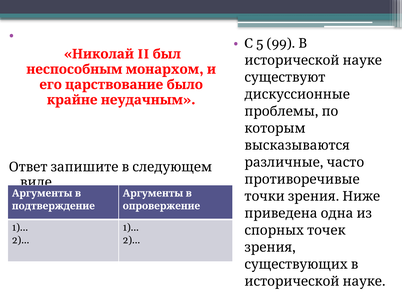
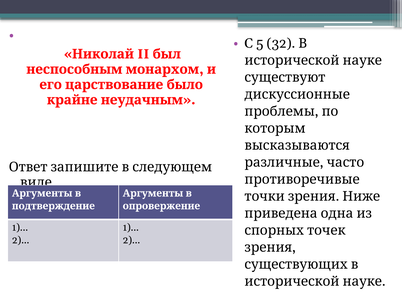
99: 99 -> 32 (281, 44)
